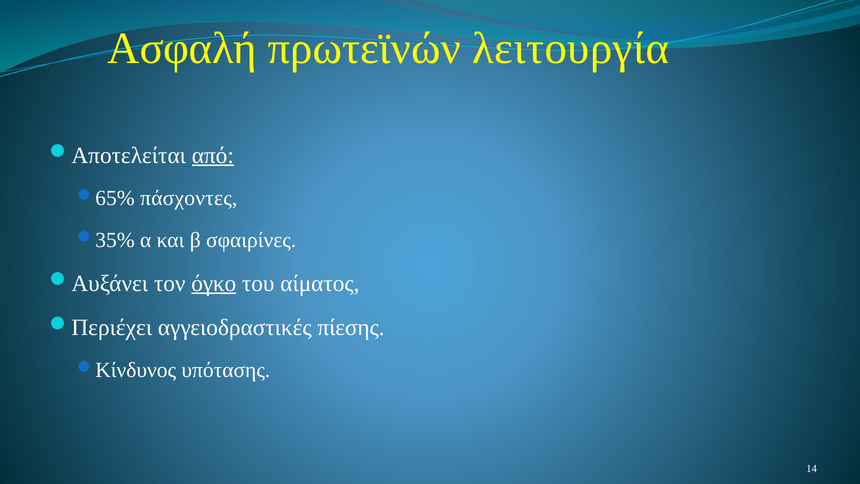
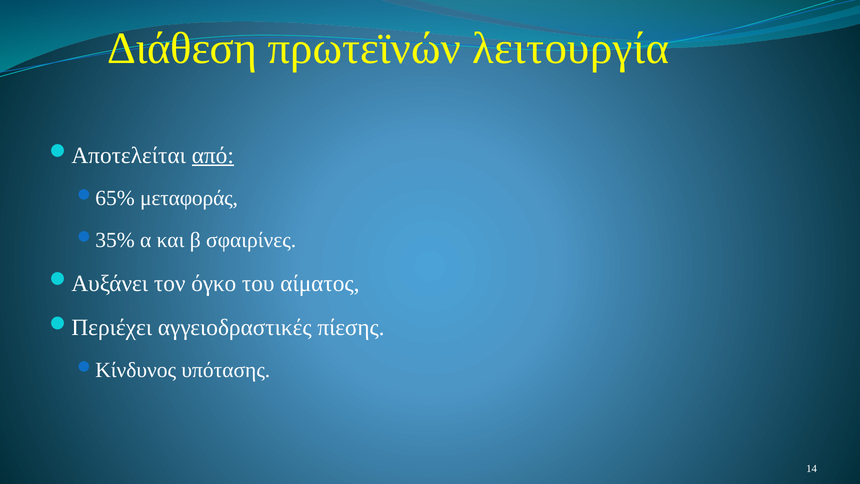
Ασφαλή: Ασφαλή -> Διάθεση (182, 49)
πάσχοντες: πάσχοντες -> μεταφοράς (189, 198)
όγκο underline: present -> none (214, 283)
